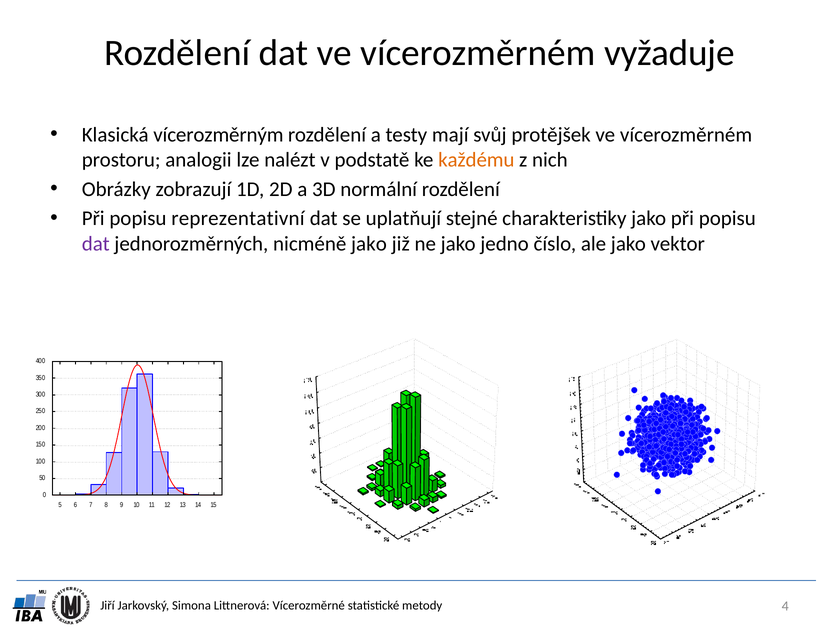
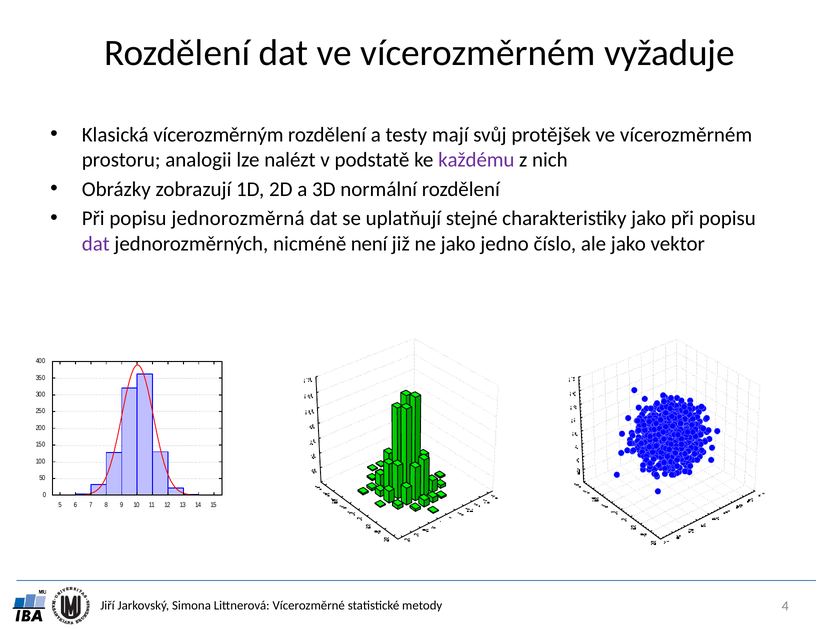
každému colour: orange -> purple (476, 160)
reprezentativní: reprezentativní -> jednorozměrná (238, 219)
nicméně jako: jako -> není (369, 244)
